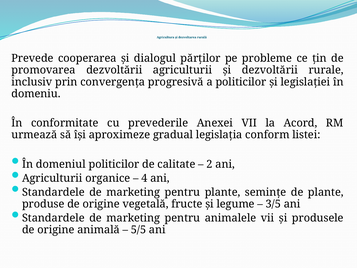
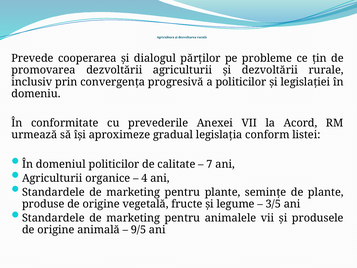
2: 2 -> 7 (210, 164)
5/5: 5/5 -> 9/5 (139, 230)
